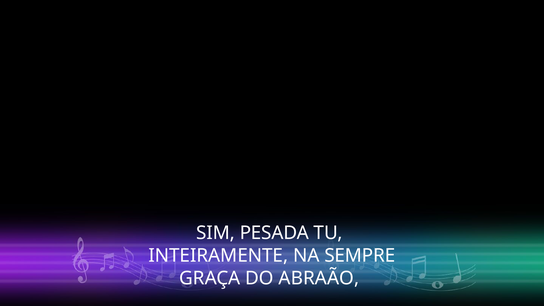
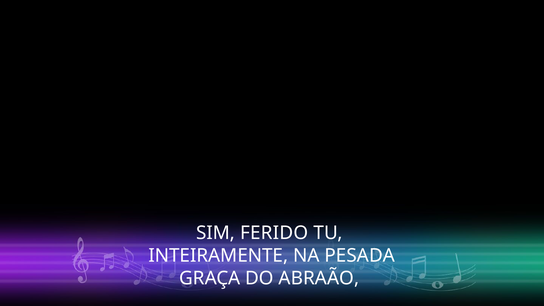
PESADA: PESADA -> FERIDO (274, 233)
SEMPRE: SEMPRE -> PESADA (360, 256)
